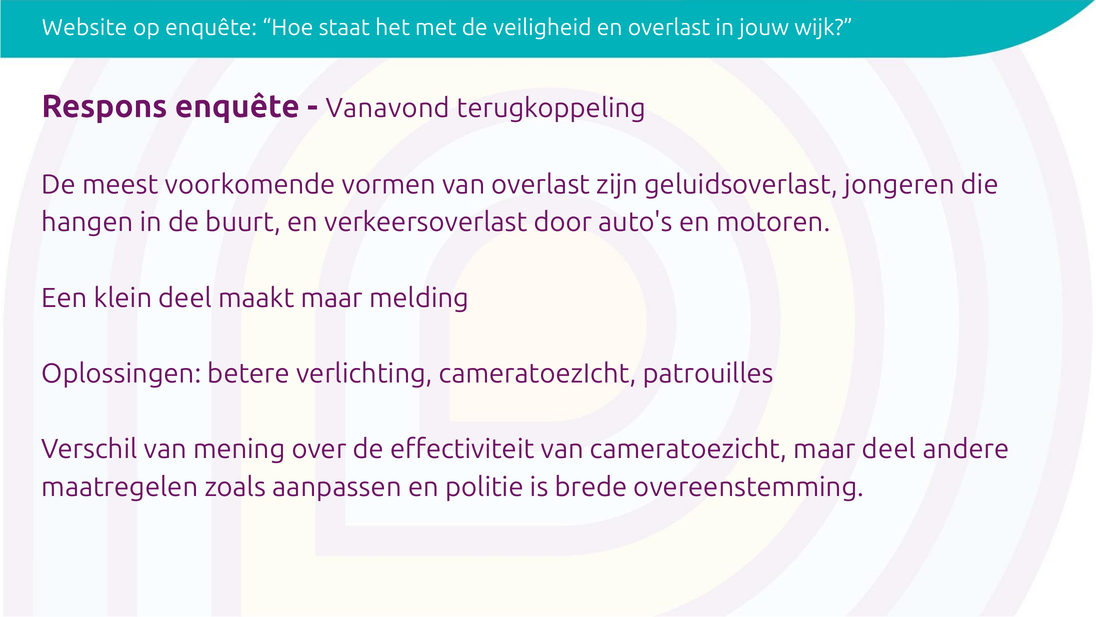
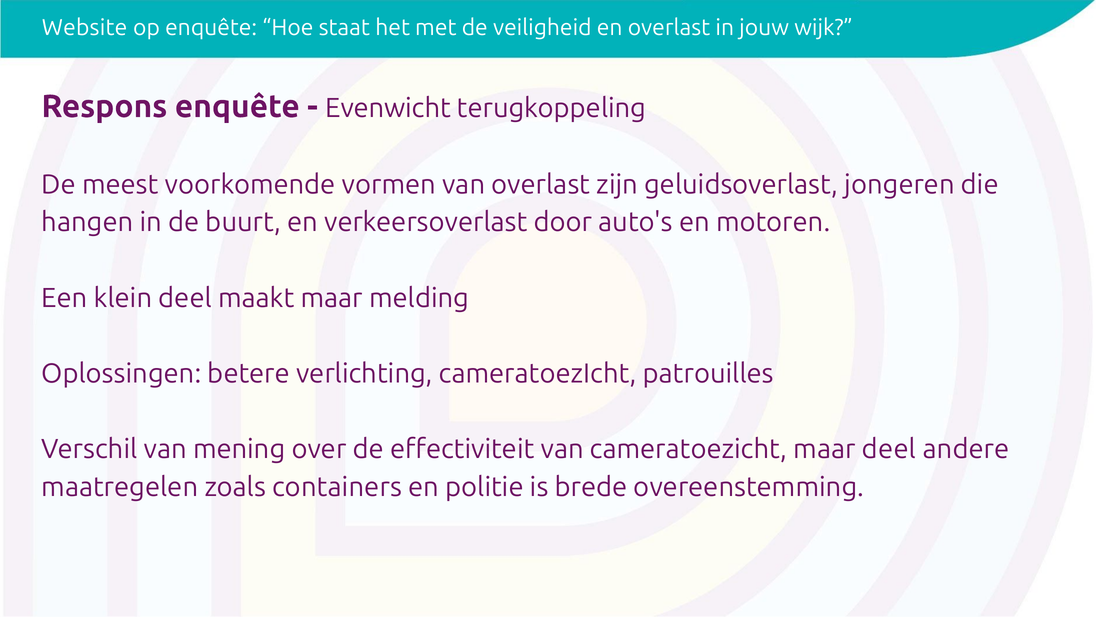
Vanavond: Vanavond -> Evenwicht (388, 108)
aanpassen: aanpassen -> containers (337, 487)
